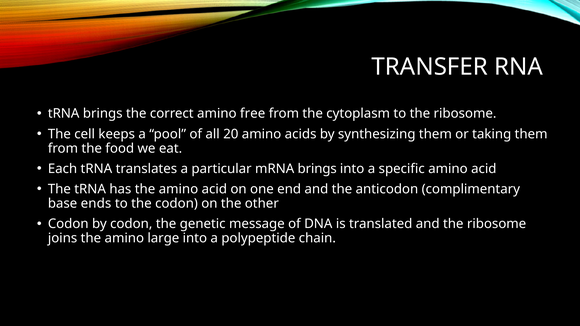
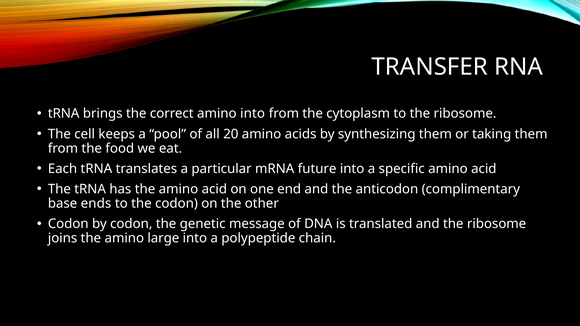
amino free: free -> into (253, 114)
mRNA brings: brings -> future (317, 169)
